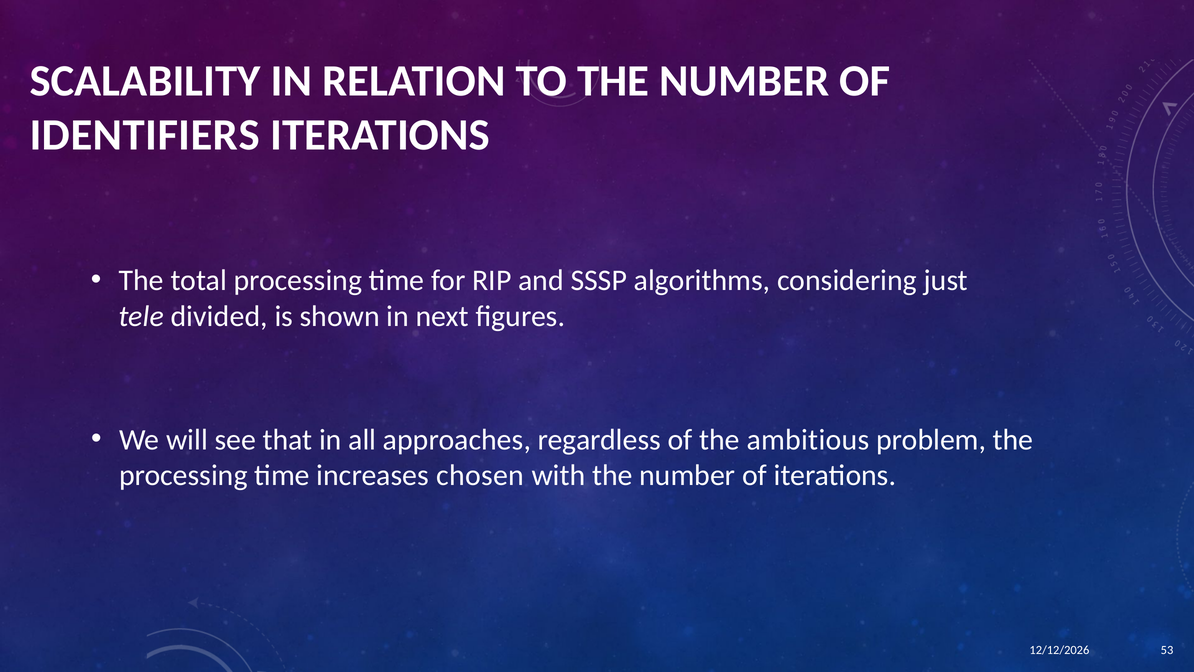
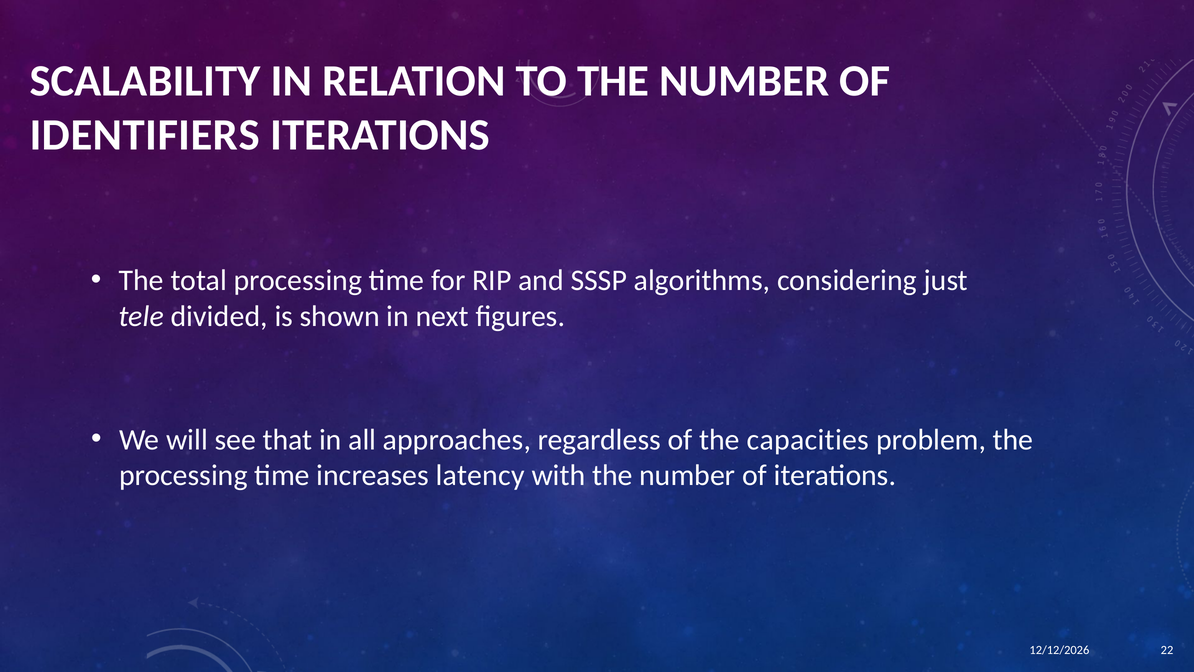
ambitious: ambitious -> capacities (808, 439)
chosen: chosen -> latency (480, 475)
53: 53 -> 22 (1167, 650)
